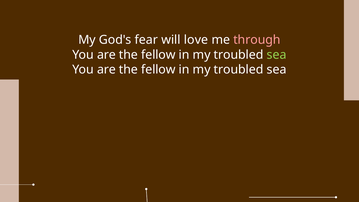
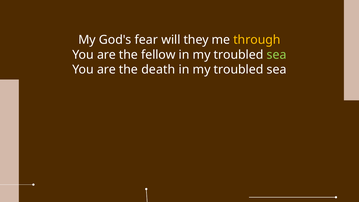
love: love -> they (196, 40)
through colour: pink -> yellow (257, 40)
fellow: fellow -> death (158, 69)
